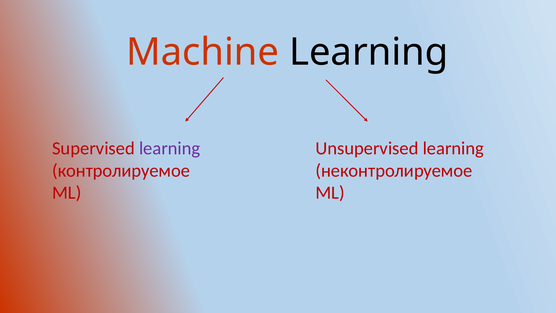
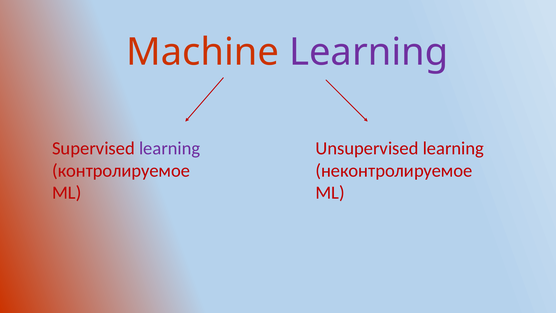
Learning colour: black -> purple (369, 52)
